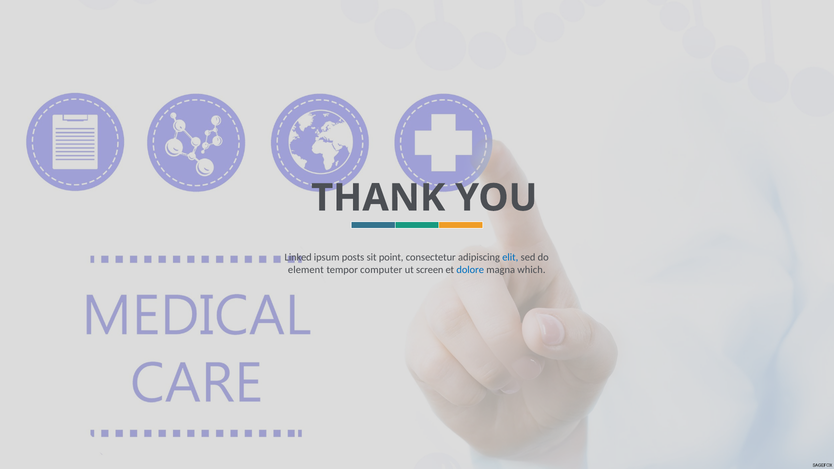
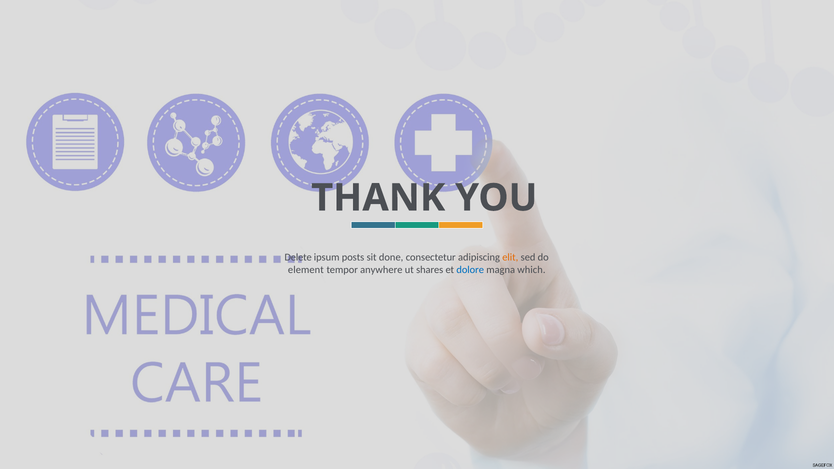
Linked: Linked -> Delete (298, 257)
point: point -> done (391, 257)
elit colour: blue -> orange (510, 257)
computer: computer -> anywhere (381, 270)
screen: screen -> shares (430, 270)
